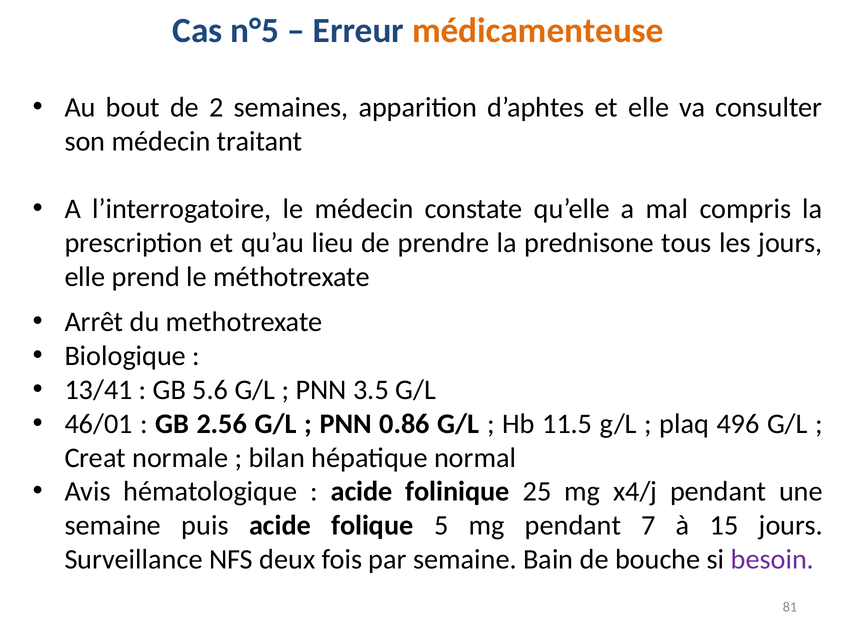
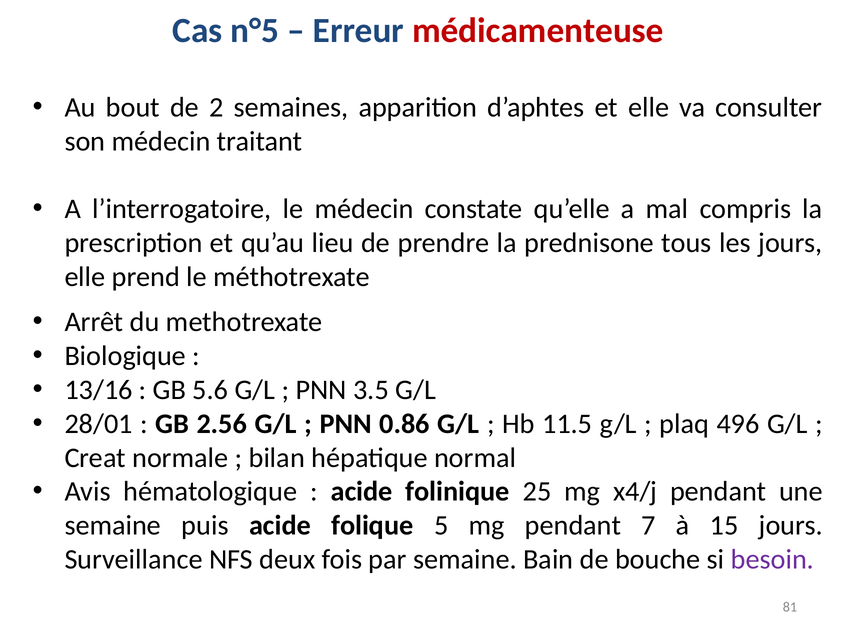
médicamenteuse colour: orange -> red (538, 31)
13/41: 13/41 -> 13/16 (99, 390)
46/01: 46/01 -> 28/01 (99, 424)
